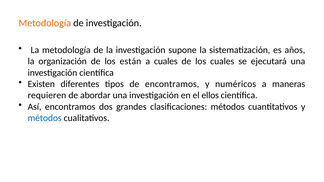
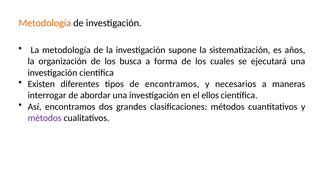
están: están -> busca (131, 61)
a cuales: cuales -> forma (166, 61)
numéricos: numéricos -> necesarios (236, 84)
requieren: requieren -> interrogar (47, 95)
métodos colour: blue -> purple (45, 118)
